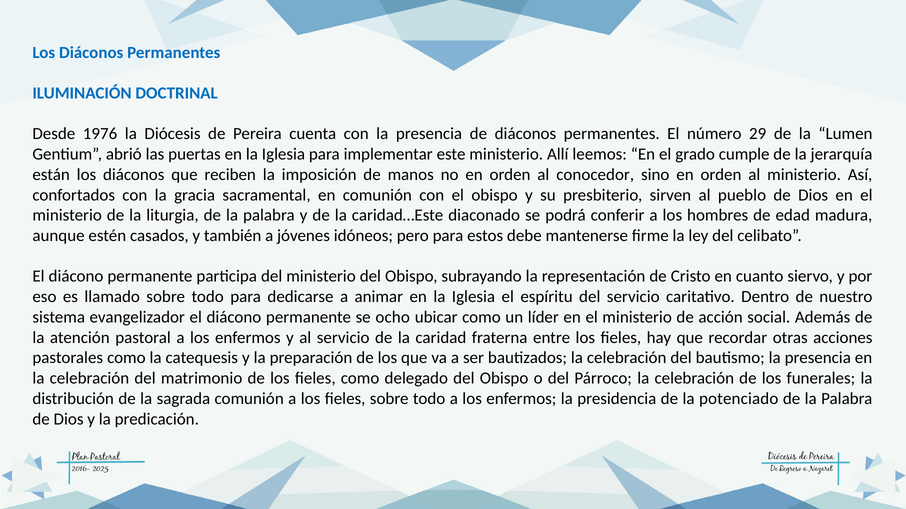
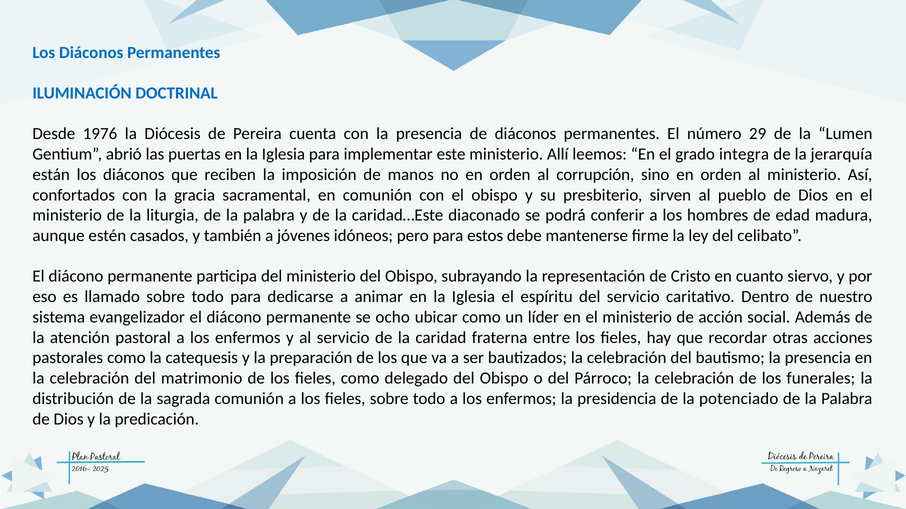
cumple: cumple -> integra (744, 154)
conocedor: conocedor -> corrupción (595, 175)
